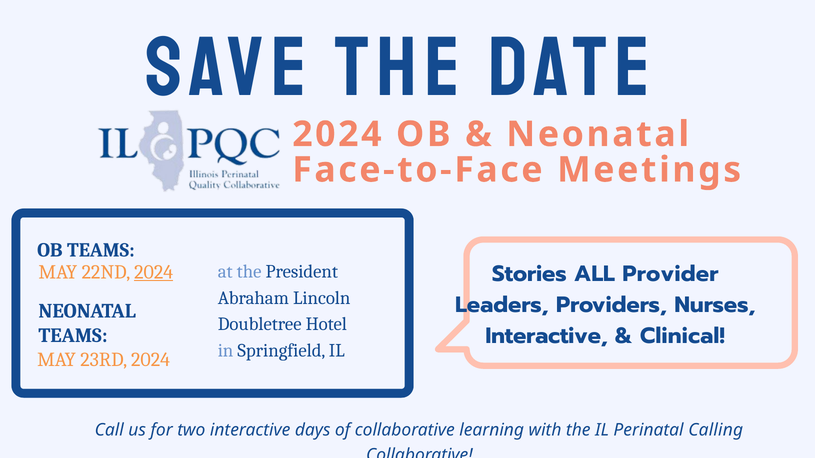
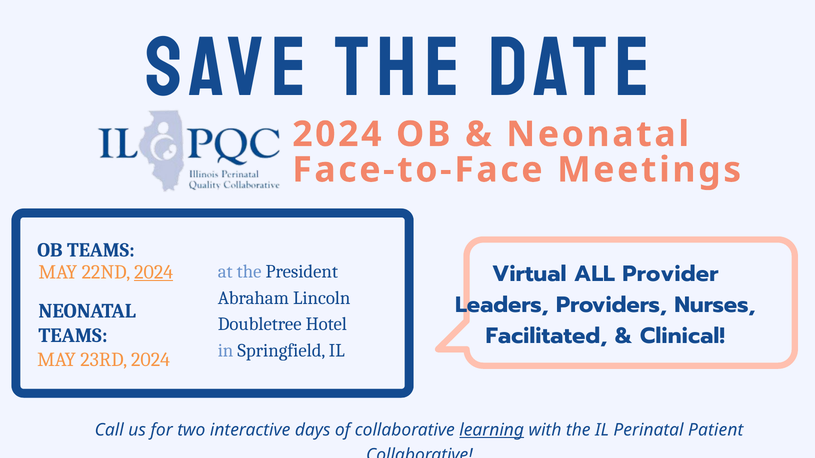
Stories: Stories -> Virtual (529, 274)
Interactive: Interactive -> Facilitated (547, 336)
learning underline: none -> present (492, 431)
Calling: Calling -> Patient (716, 431)
